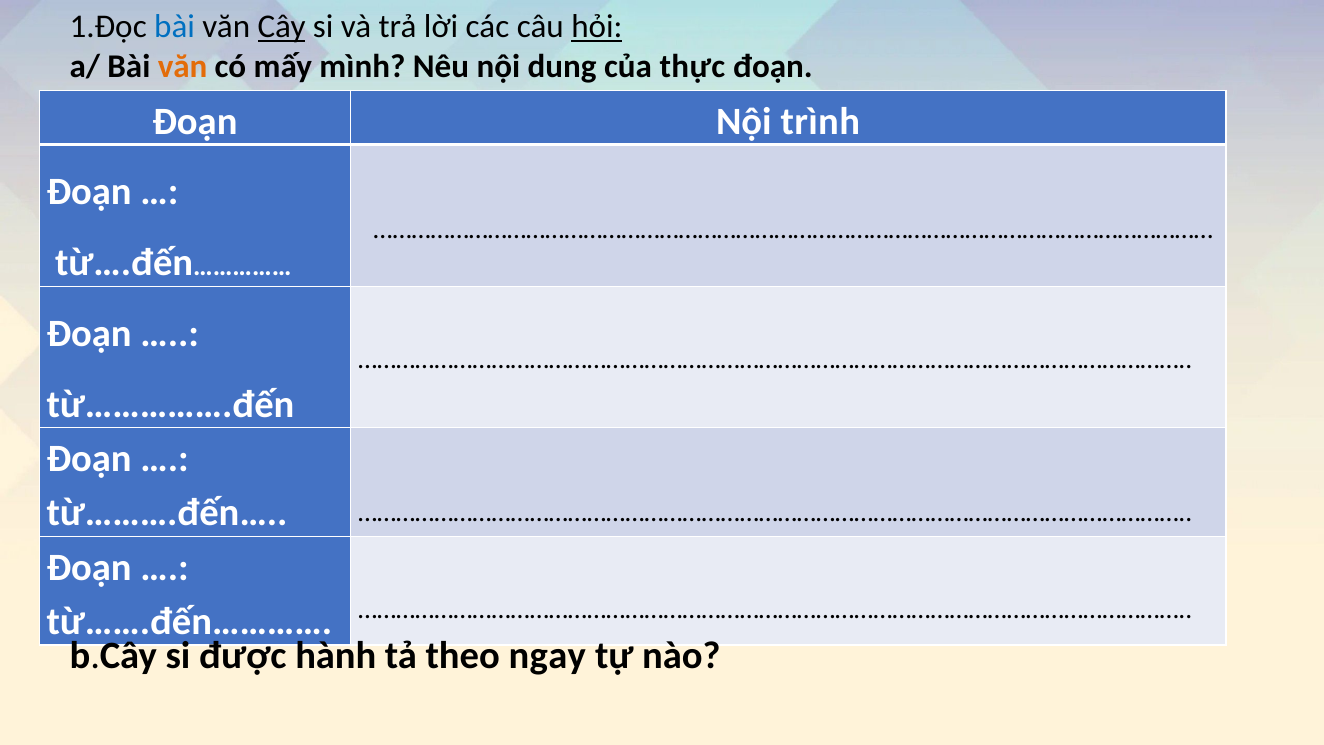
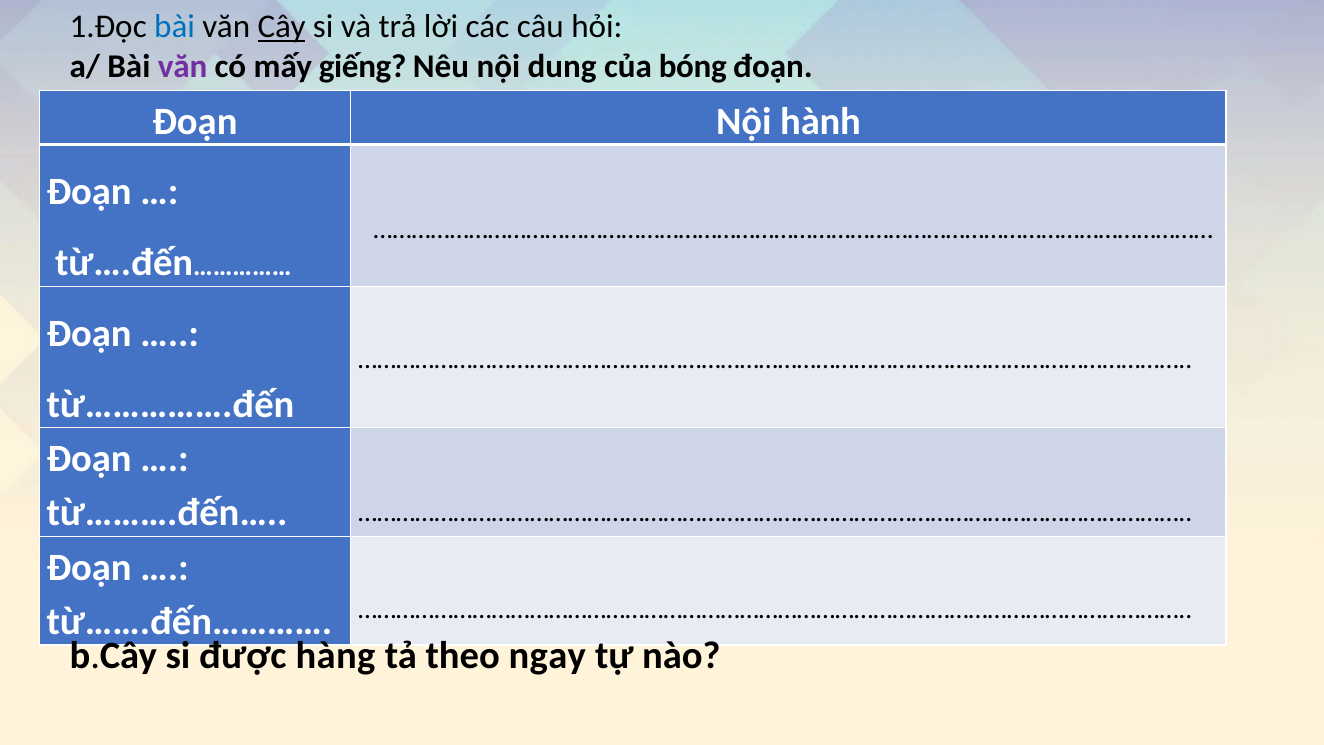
hỏi underline: present -> none (597, 27)
văn colour: orange -> purple (183, 67)
mình: mình -> giếng (363, 67)
thực: thực -> bóng (693, 67)
trình: trình -> hành (821, 121)
hành: hành -> hàng (336, 656)
